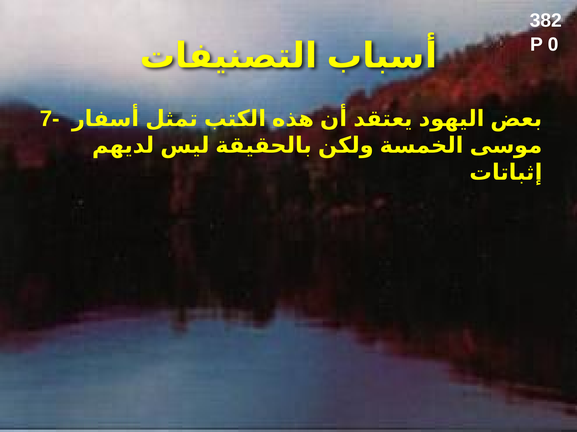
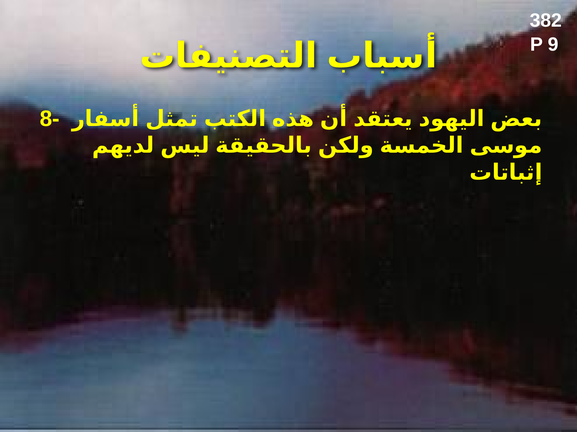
0: 0 -> 9 (553, 45)
7-: 7- -> 8- (50, 119)
